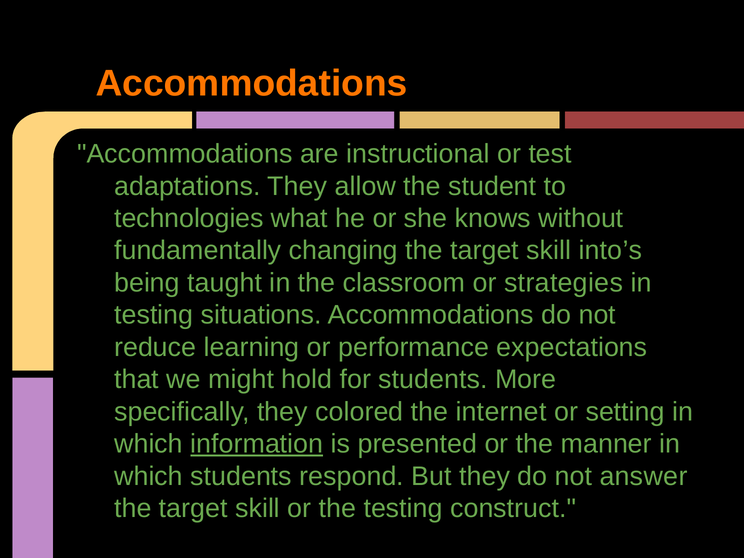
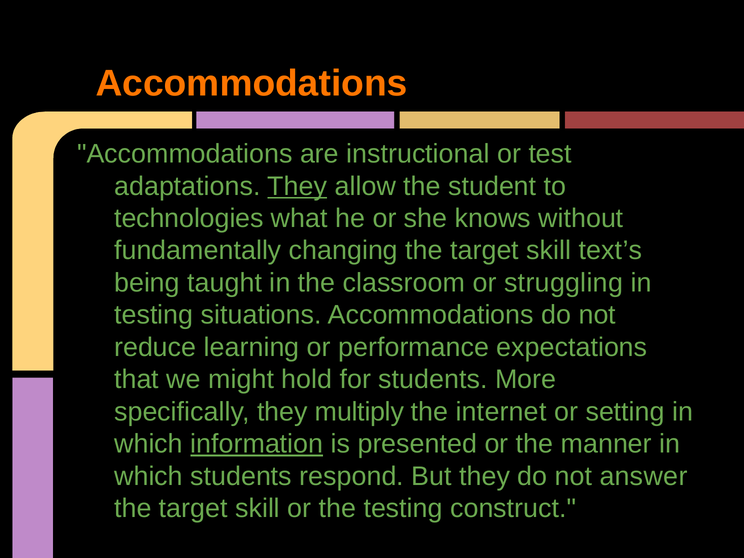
They underline: none -> present (297, 186)
into’s: into’s -> text’s (610, 251)
strategies: strategies -> struggling (564, 283)
colored: colored -> multiply (359, 412)
